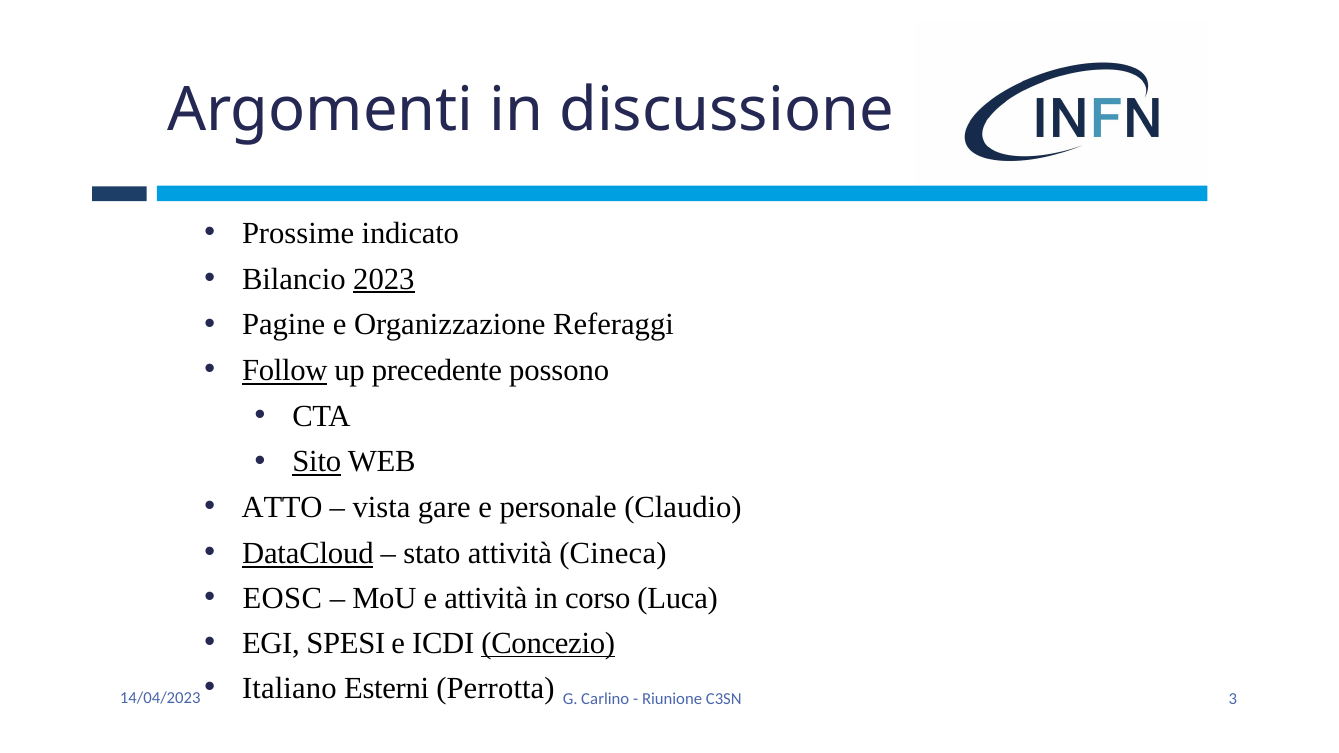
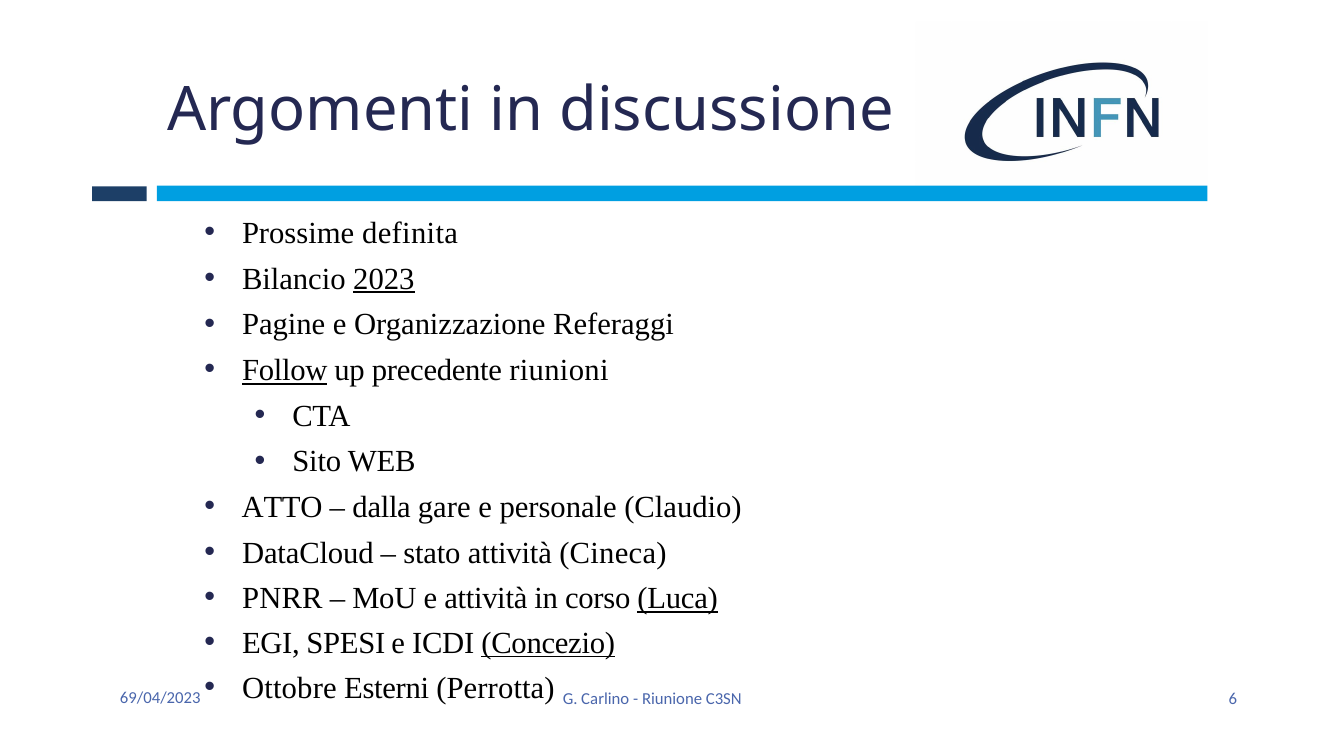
indicato: indicato -> definita (410, 234)
possono: possono -> riunioni (559, 370)
Sito underline: present -> none (317, 462)
vista: vista -> dalla (382, 507)
DataCloud underline: present -> none (308, 554)
EOSC: EOSC -> PNRR (282, 599)
Luca underline: none -> present (678, 599)
Italiano: Italiano -> Ottobre (289, 688)
14/04/2023: 14/04/2023 -> 69/04/2023 (160, 698)
3: 3 -> 6 (1233, 699)
